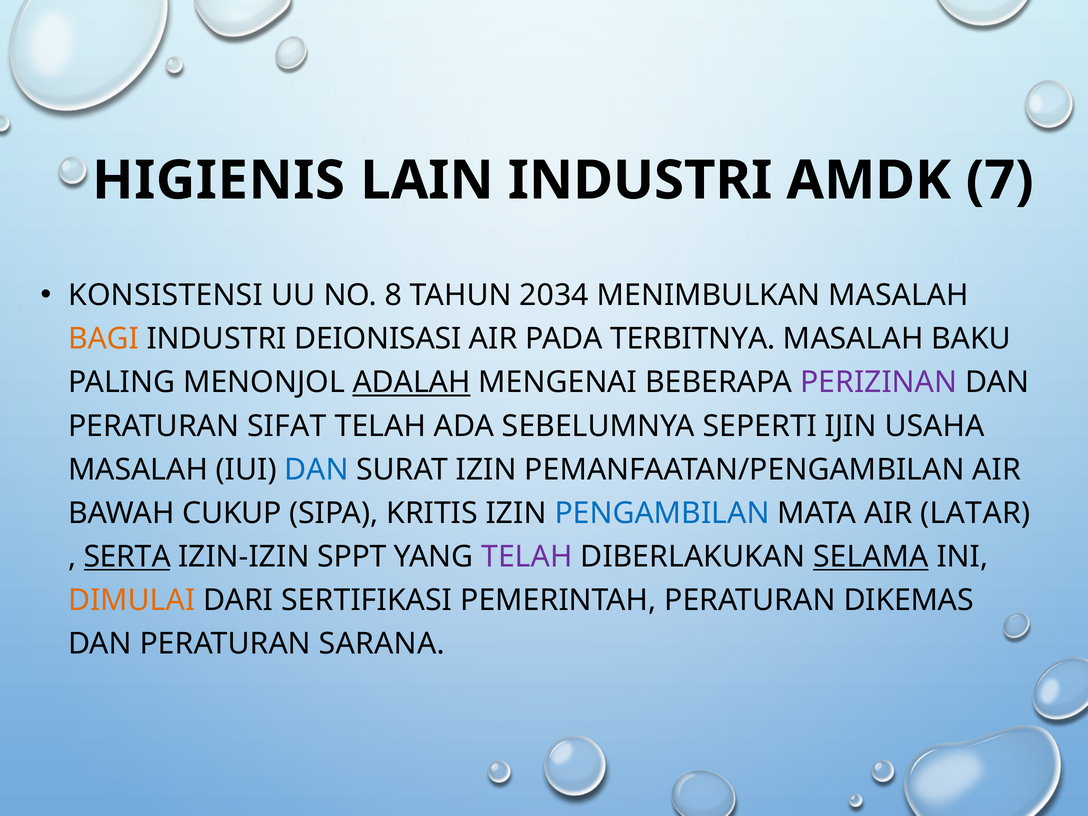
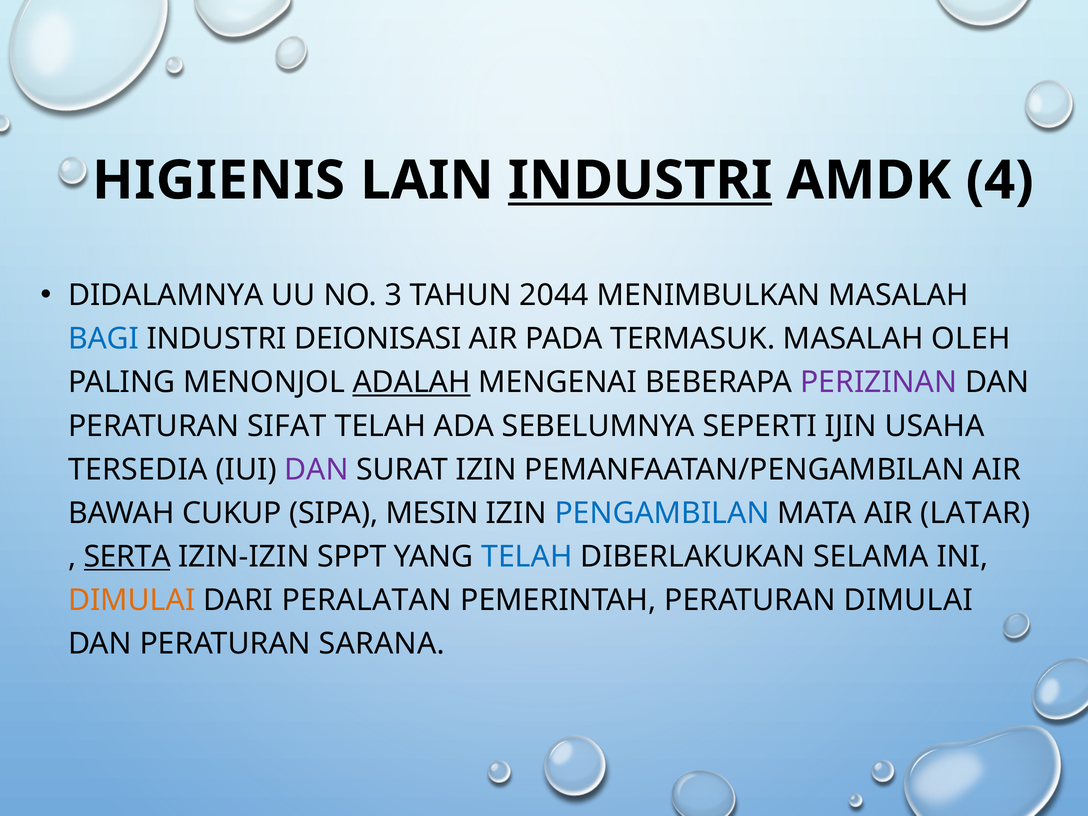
INDUSTRI underline: none -> present (640, 181)
7: 7 -> 4 (1000, 181)
KONSISTENSI: KONSISTENSI -> DIDALAMNYA (166, 295)
8: 8 -> 3 (393, 295)
2034: 2034 -> 2044 (554, 295)
BAGI colour: orange -> blue (103, 339)
TERBITNYA: TERBITNYA -> TERMASUK (693, 339)
BAKU: BAKU -> OLEH (971, 339)
MASALAH: MASALAH -> TERSEDIA (138, 470)
DAN colour: blue -> purple (316, 470)
KRITIS: KRITIS -> MESIN (432, 513)
TELAH colour: purple -> blue (527, 557)
SELAMA underline: present -> none (871, 557)
SERTIFIKASI: SERTIFIKASI -> PERALATAN (367, 600)
PERATURAN DIKEMAS: DIKEMAS -> DIMULAI (908, 600)
